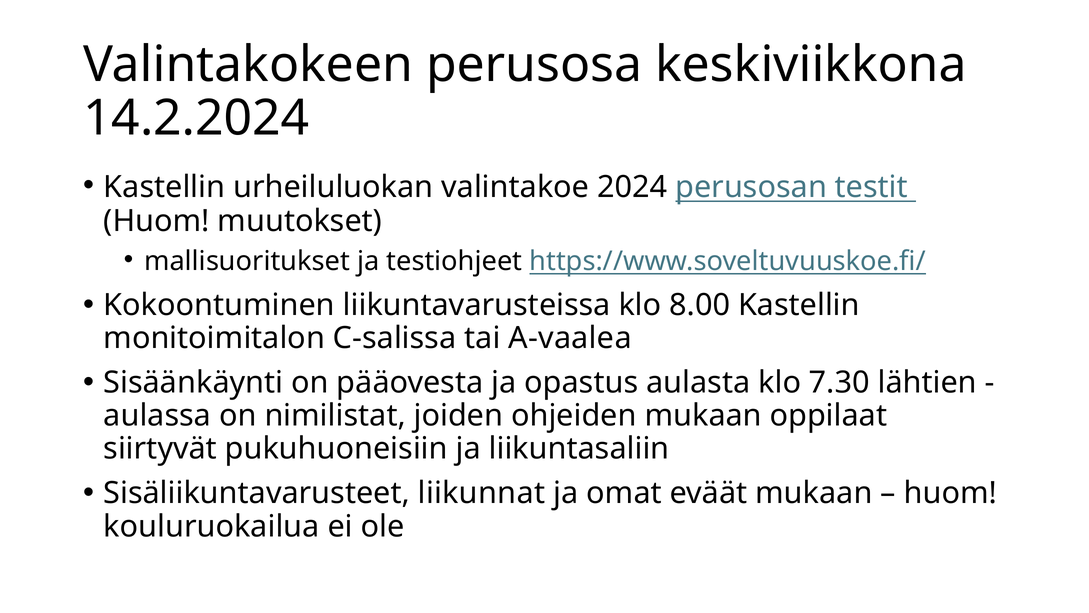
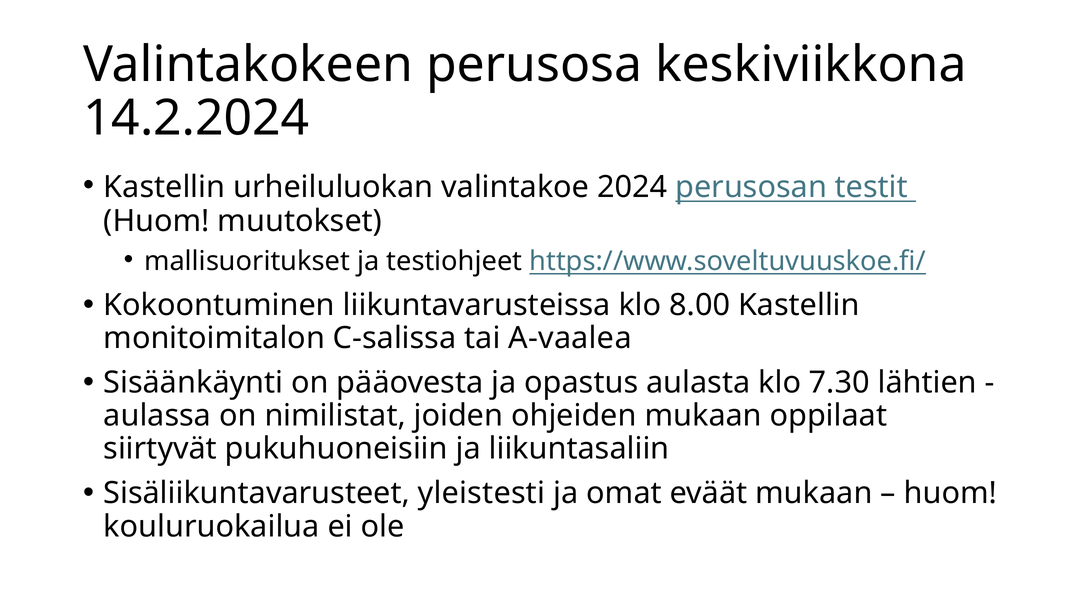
liikunnat: liikunnat -> yleistesti (481, 493)
